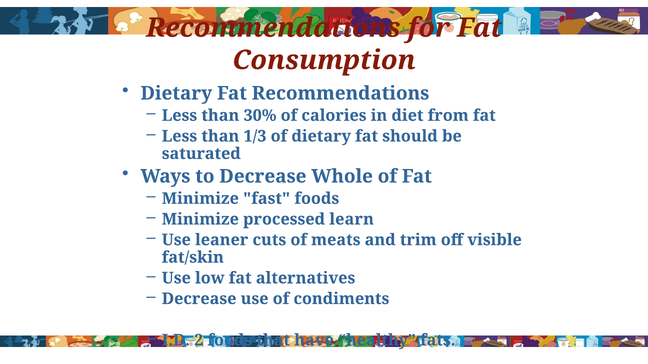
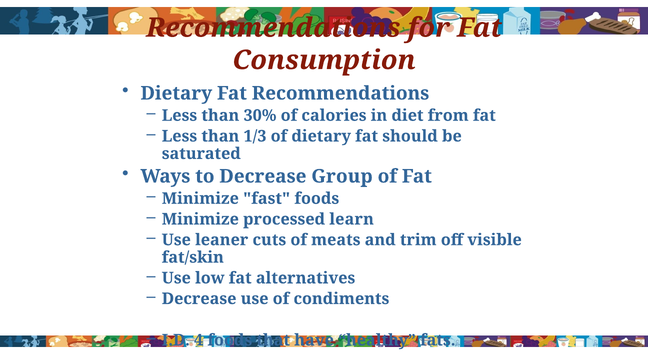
Whole: Whole -> Group (342, 177)
2: 2 -> 4 (199, 341)
